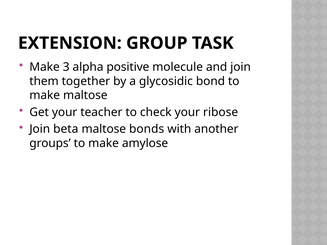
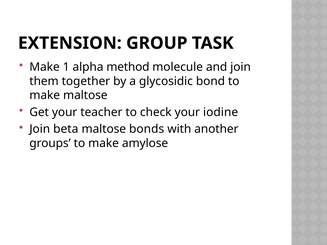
3: 3 -> 1 (66, 67)
positive: positive -> method (128, 67)
ribose: ribose -> iodine (221, 112)
